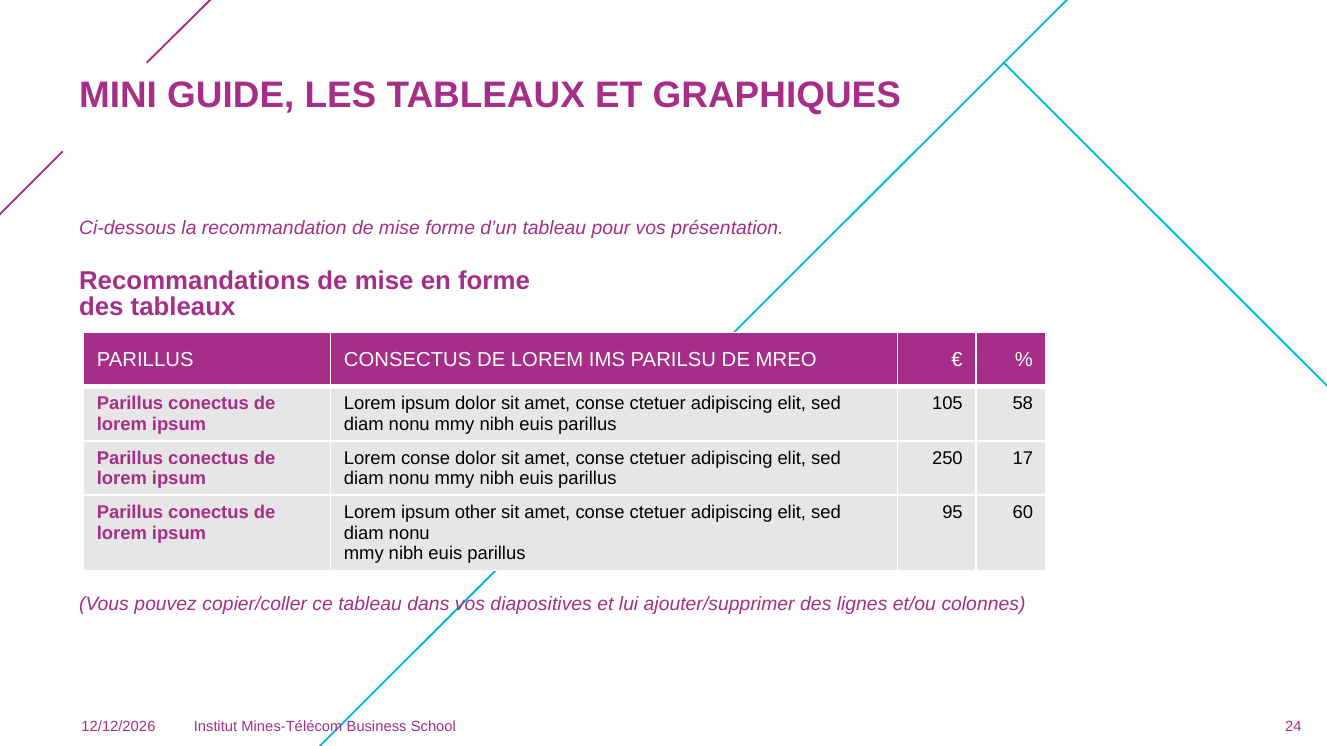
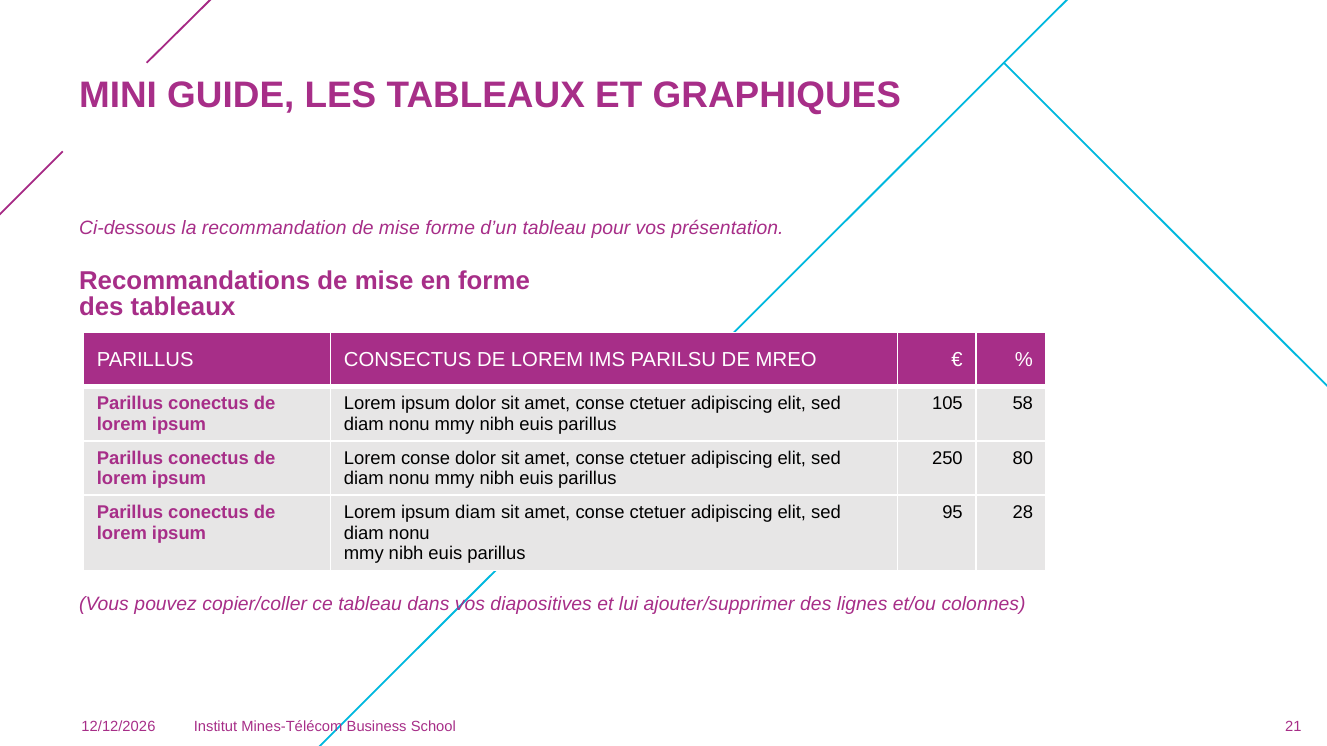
17: 17 -> 80 (1023, 458)
ipsum other: other -> diam (475, 513)
60: 60 -> 28 (1023, 513)
24: 24 -> 21 (1293, 727)
